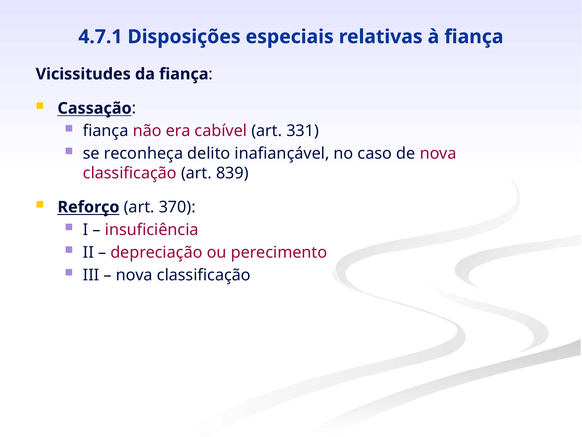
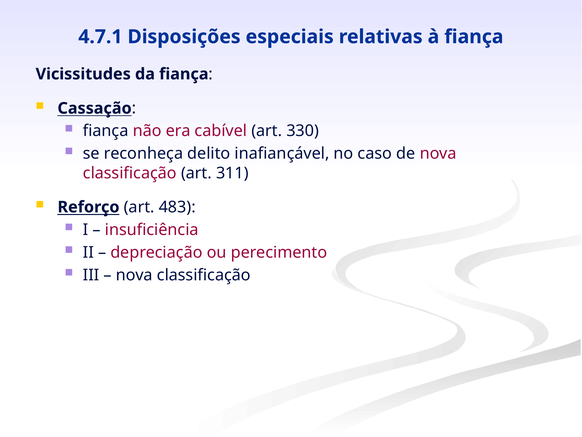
331: 331 -> 330 (303, 131)
839: 839 -> 311 (232, 173)
370: 370 -> 483 (177, 207)
